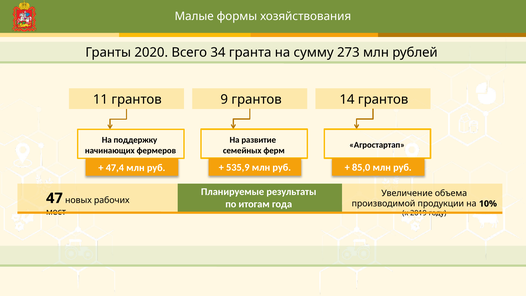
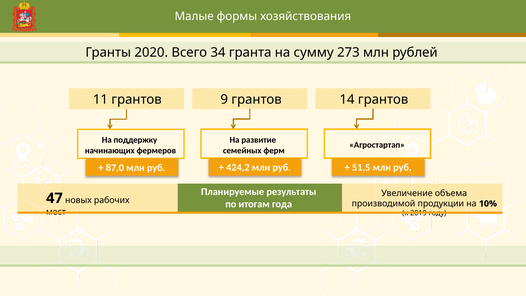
47,4: 47,4 -> 87,0 (115, 168)
535,9: 535,9 -> 424,2 (238, 168)
85,0: 85,0 -> 51,5 (361, 168)
